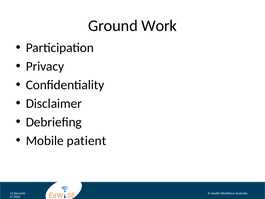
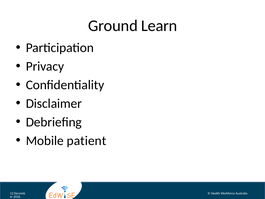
Work: Work -> Learn (159, 26)
